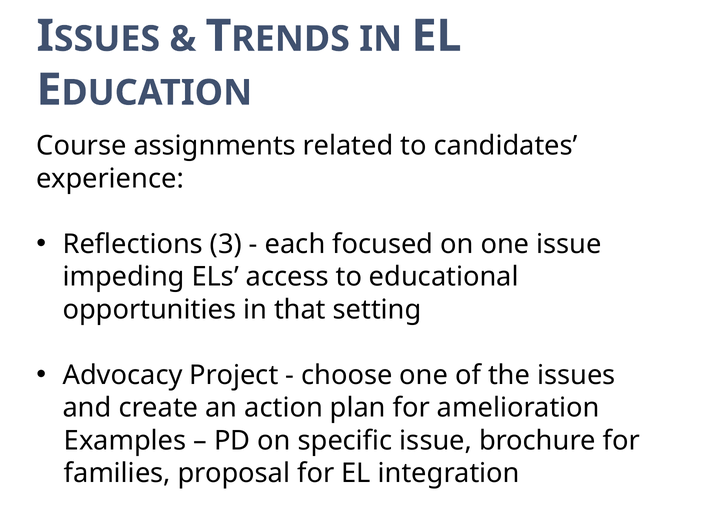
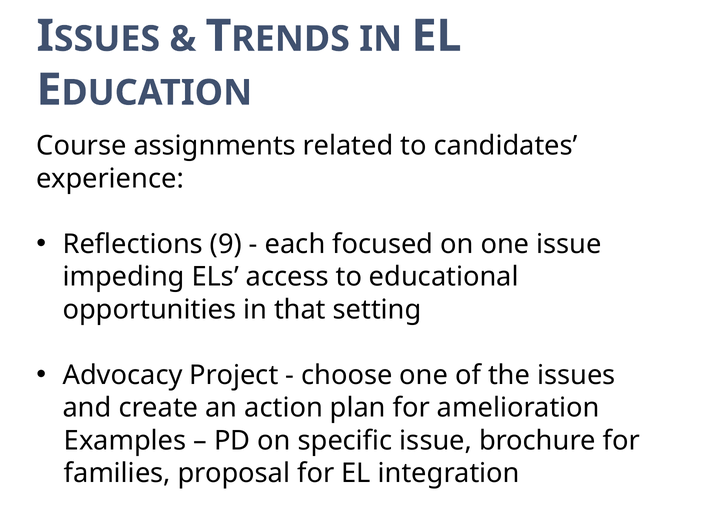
3: 3 -> 9 (226, 244)
